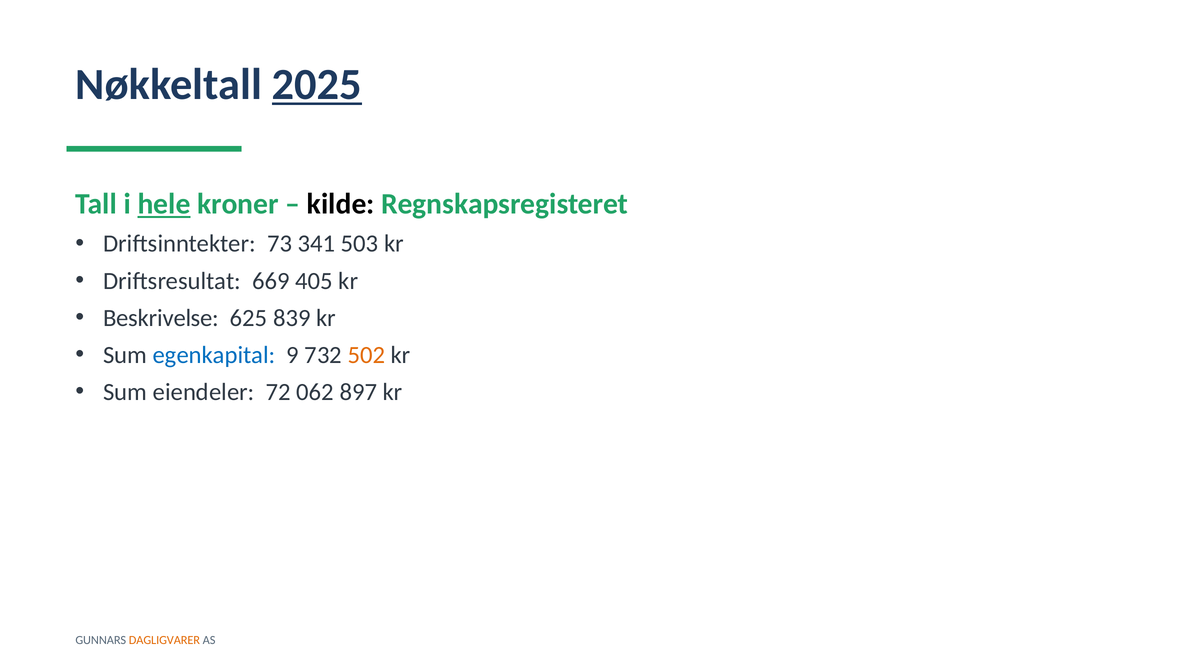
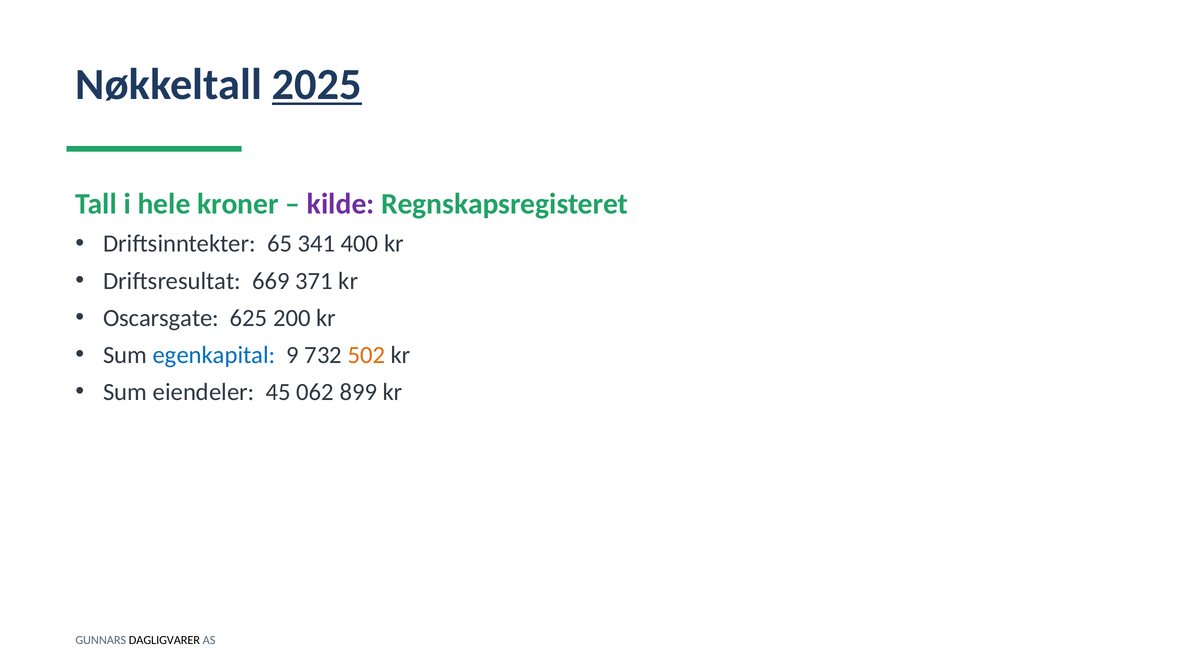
hele underline: present -> none (164, 204)
kilde colour: black -> purple (341, 204)
73: 73 -> 65 (280, 244)
503: 503 -> 400 (360, 244)
405: 405 -> 371 (314, 281)
Beskrivelse: Beskrivelse -> Oscarsgate (161, 318)
839: 839 -> 200 (292, 318)
72: 72 -> 45 (278, 392)
897: 897 -> 899 (358, 392)
DAGLIGVARER colour: orange -> black (164, 640)
